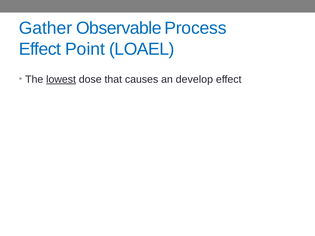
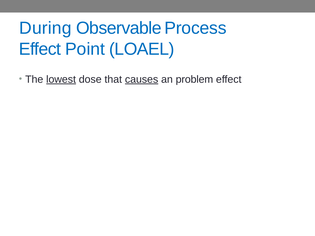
Gather: Gather -> During (45, 28)
causes underline: none -> present (142, 79)
develop: develop -> problem (194, 79)
